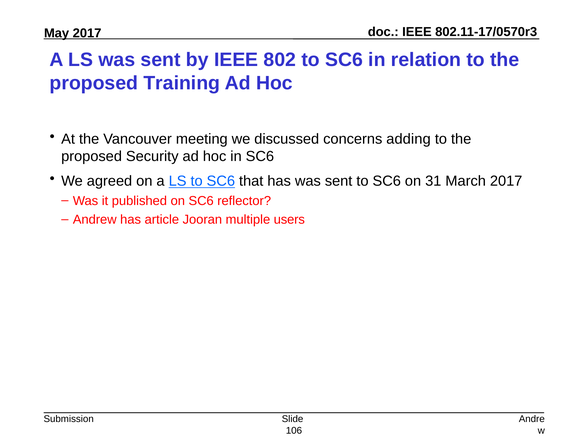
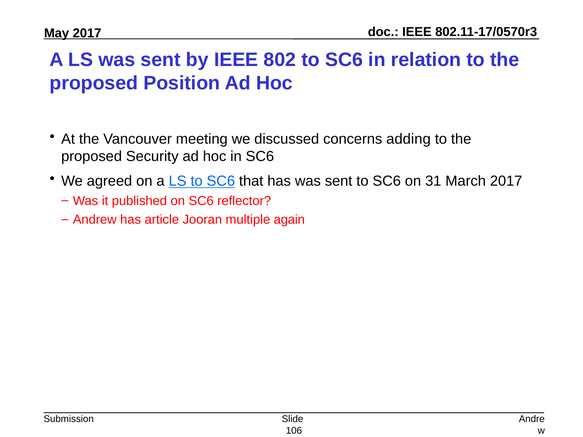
Training: Training -> Position (182, 83)
users: users -> again (289, 220)
